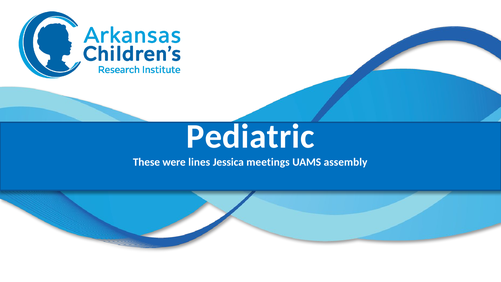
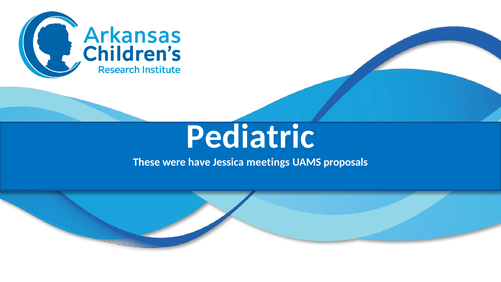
lines: lines -> have (199, 162)
assembly: assembly -> proposals (346, 162)
